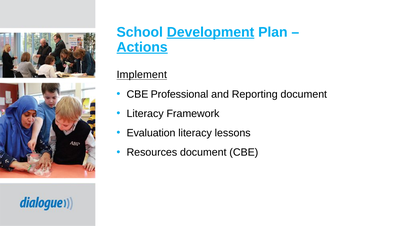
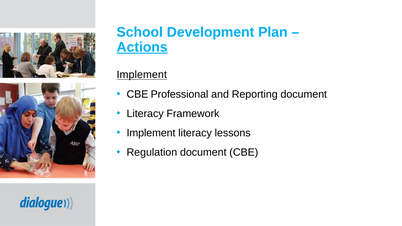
Development underline: present -> none (211, 32)
Evaluation: Evaluation -> Implement (151, 133)
Resources: Resources -> Regulation (152, 153)
